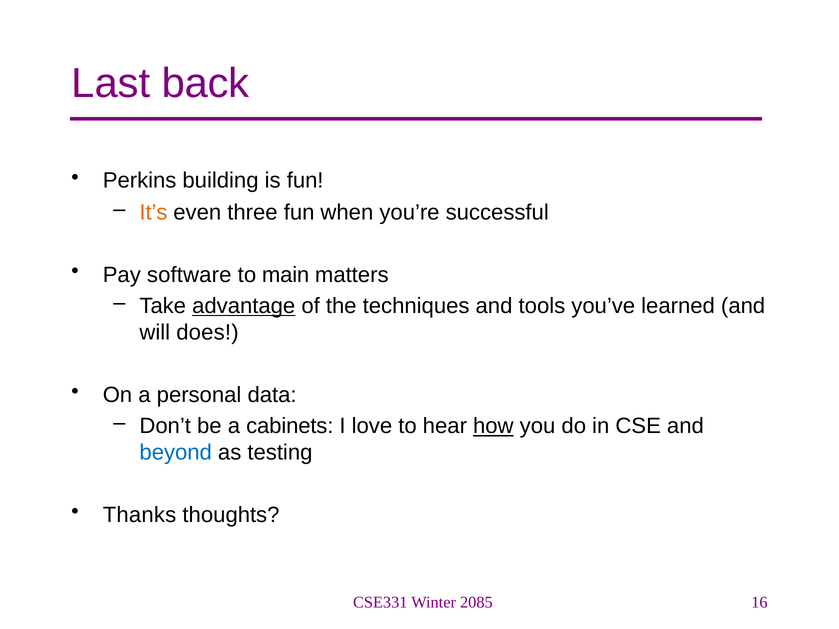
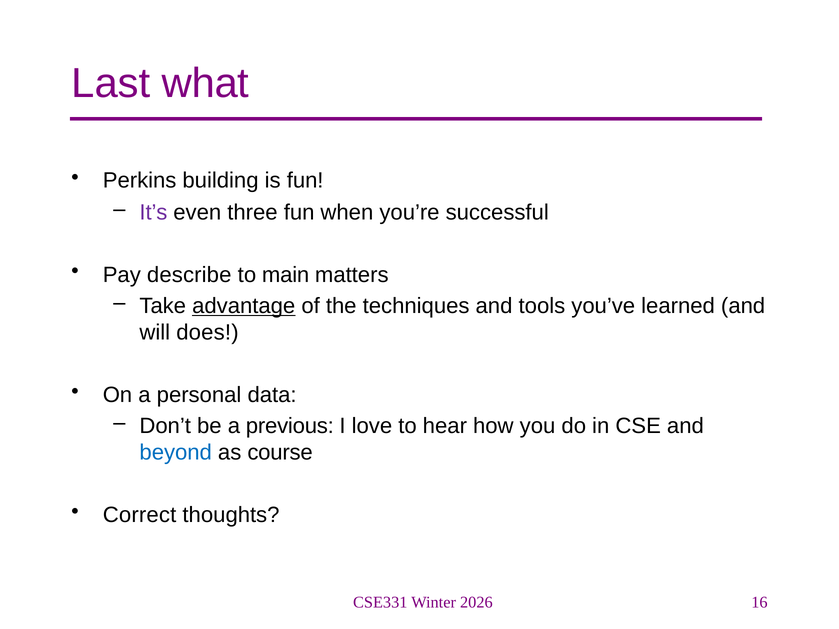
back: back -> what (205, 83)
It’s colour: orange -> purple (153, 212)
software: software -> describe (189, 275)
cabinets: cabinets -> previous (290, 426)
how underline: present -> none (493, 426)
testing: testing -> course (280, 453)
Thanks: Thanks -> Correct (140, 515)
2085: 2085 -> 2026 (476, 602)
